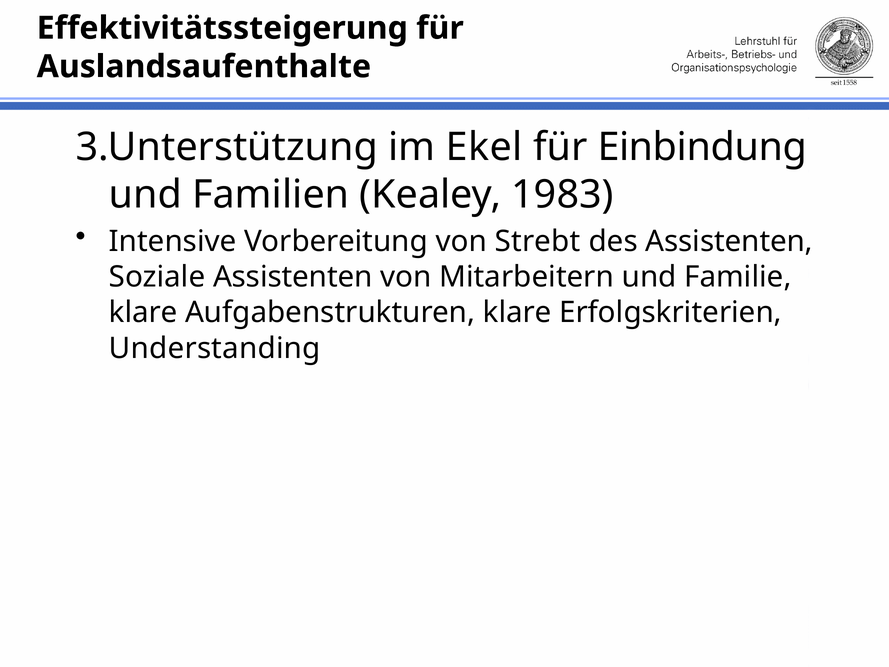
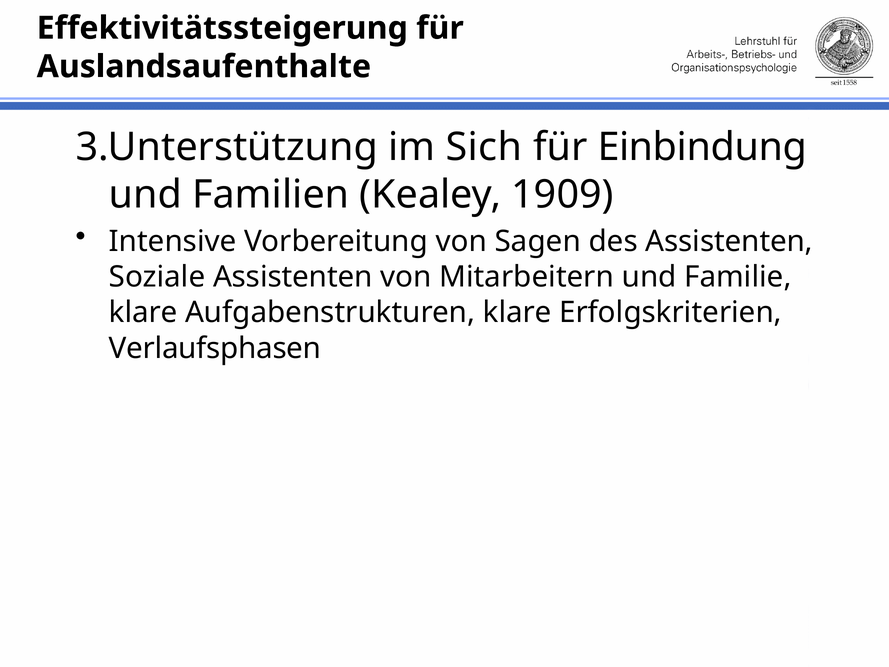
Ekel: Ekel -> Sich (484, 147)
1983: 1983 -> 1909 (562, 195)
Strebt: Strebt -> Sagen (538, 241)
Understanding: Understanding -> Verlaufsphasen (215, 348)
